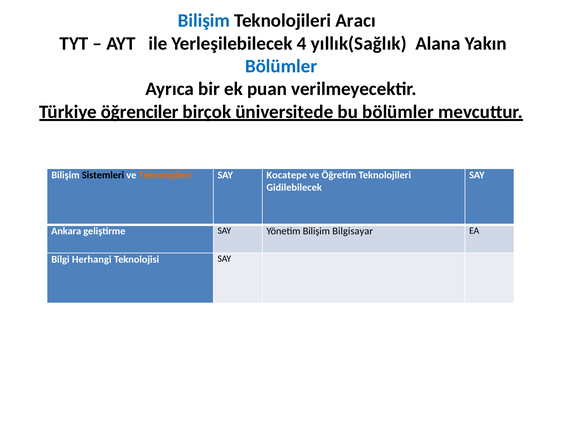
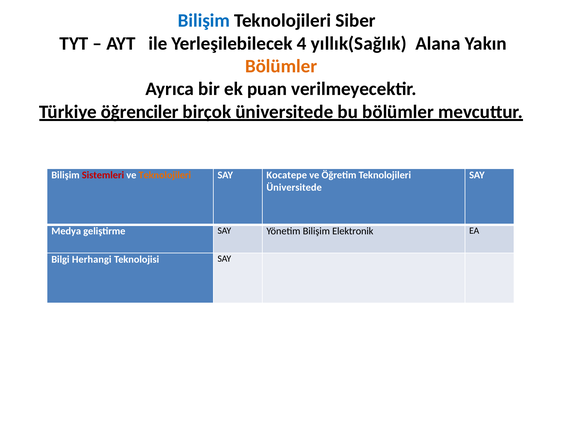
Aracı: Aracı -> Siber (356, 21)
Bölümler colour: blue -> orange (281, 66)
Sistemleri colour: black -> red (103, 175)
Gidilebilecek: Gidilebilecek -> Üniversitede (294, 188)
Ankara: Ankara -> Medya (66, 232)
Bilgisayar: Bilgisayar -> Elektronik (353, 232)
